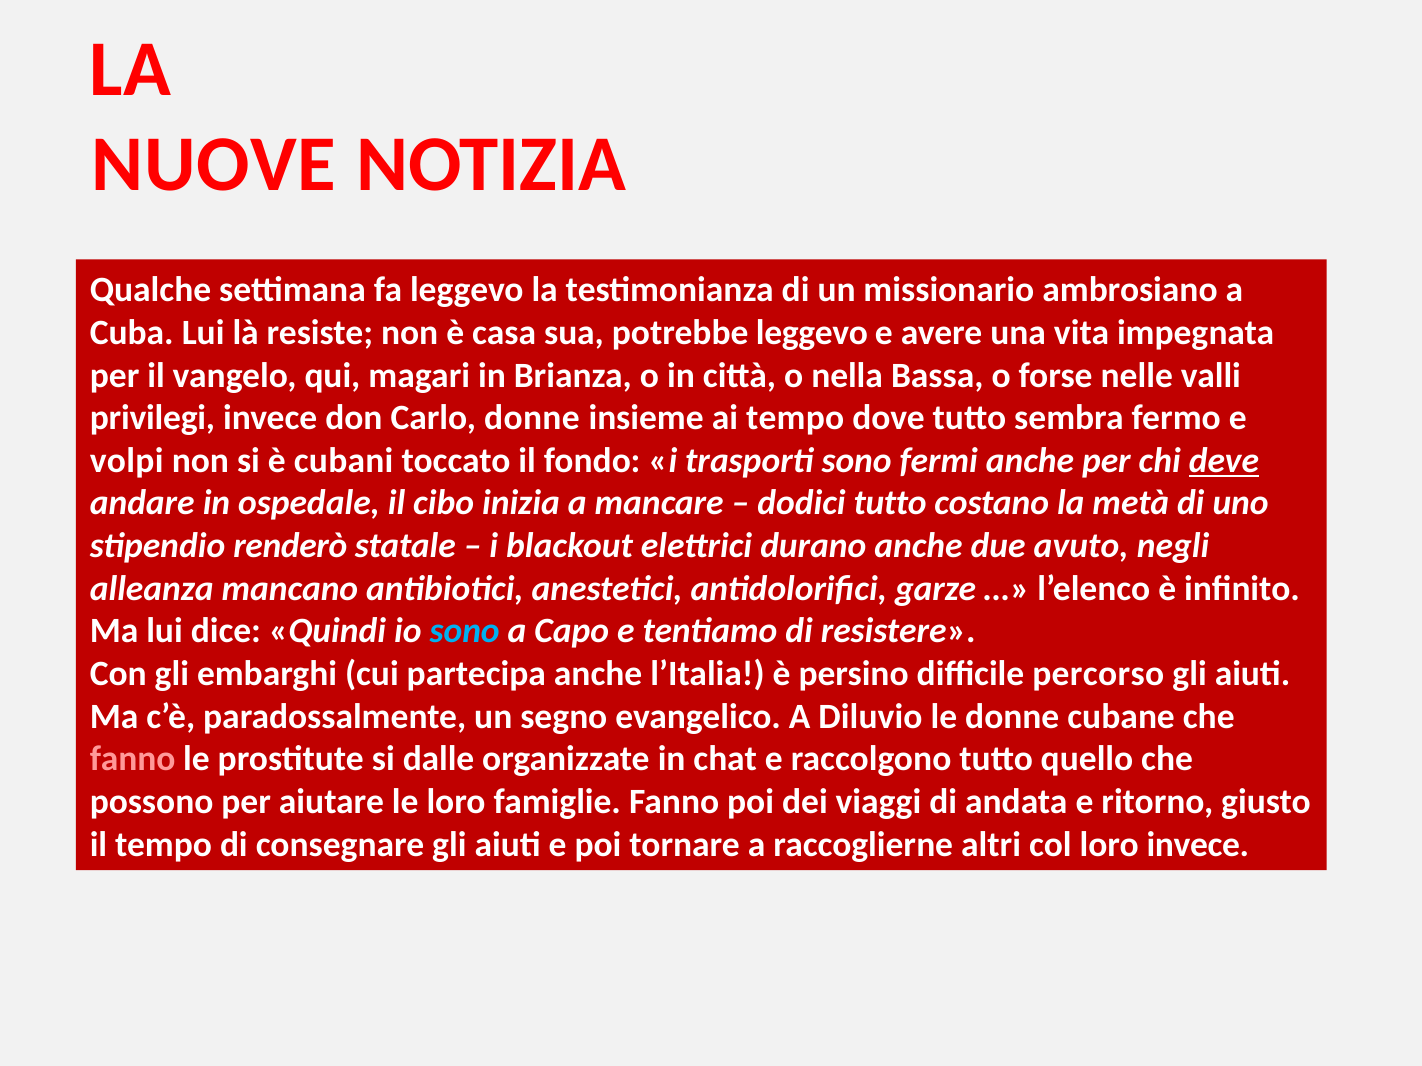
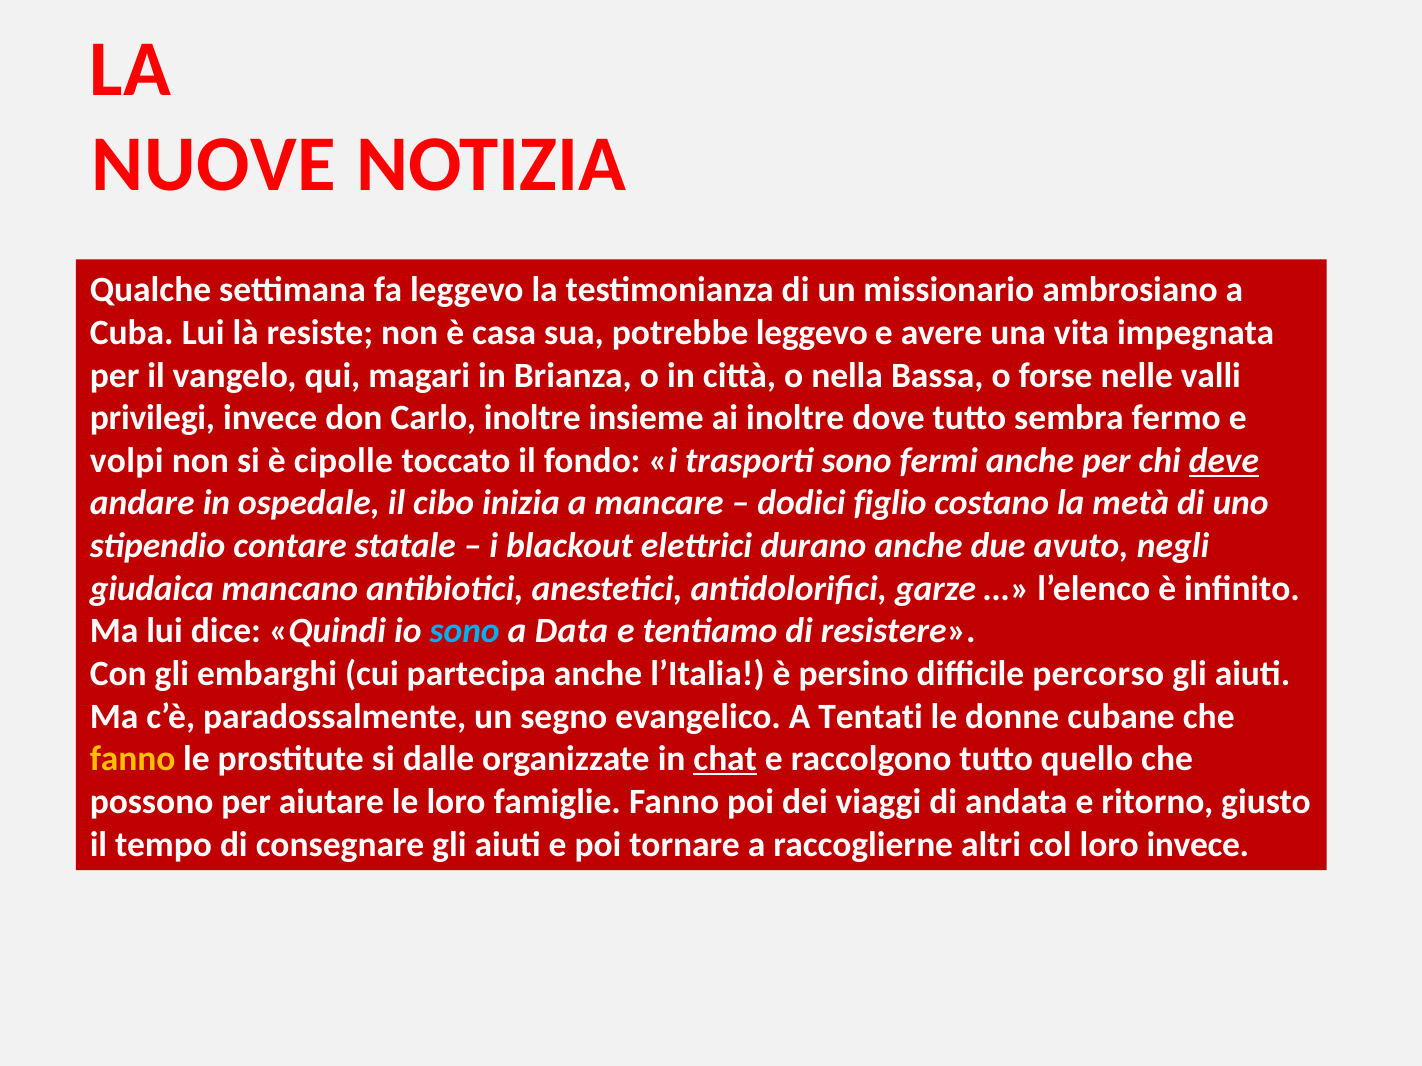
Carlo donne: donne -> inoltre (532, 418)
ai tempo: tempo -> inoltre (795, 418)
cubani: cubani -> cipolle (344, 461)
dodici tutto: tutto -> figlio (890, 503)
renderò: renderò -> contare (290, 546)
alleanza: alleanza -> giudaica (152, 589)
Capo: Capo -> Data (572, 631)
Diluvio: Diluvio -> Tentati (871, 717)
fanno colour: pink -> yellow (133, 759)
chat underline: none -> present (725, 759)
